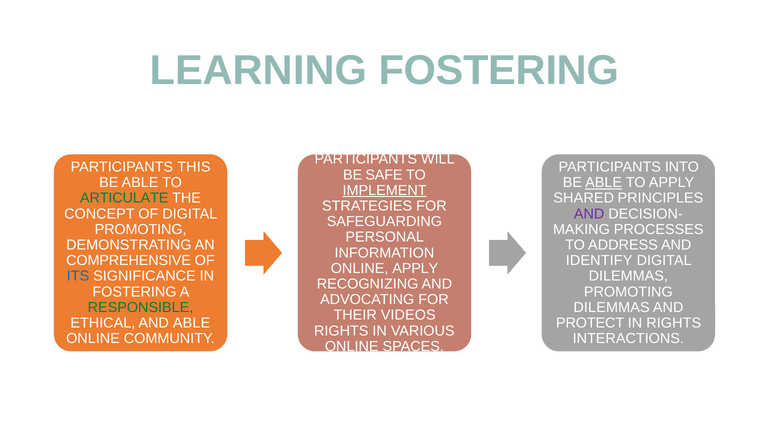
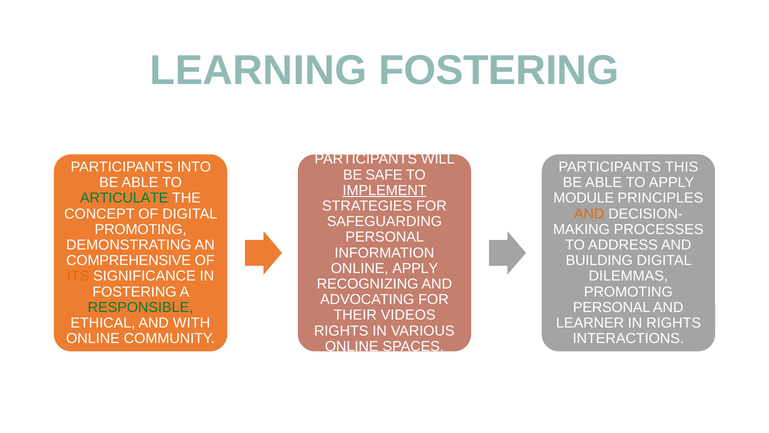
THIS: THIS -> INTO (194, 167)
INTO: INTO -> THIS (682, 167)
ABLE underline: present -> none (604, 182)
SHARED: SHARED -> MODULE (584, 198)
AND colour: purple -> orange (589, 214)
IDENTIFY: IDENTIFY -> BUILDING (599, 260)
ITS colour: blue -> orange (78, 276)
DILEMMAS: DILEMMAS -> PERSONAL (612, 307)
AND ABLE: ABLE -> WITH (192, 323)
PROTECT: PROTECT -> LEARNER (590, 323)
